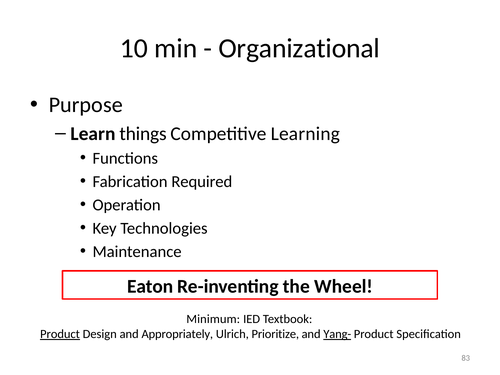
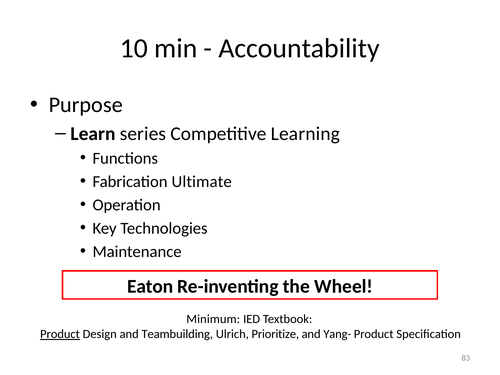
Organizational: Organizational -> Accountability (299, 48)
things: things -> series (143, 134)
Required: Required -> Ultimate (202, 182)
Appropriately: Appropriately -> Teambuilding (177, 334)
Yang- underline: present -> none (337, 334)
